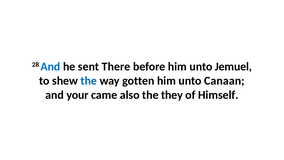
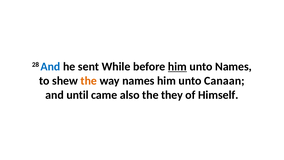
There: There -> While (116, 66)
him underline: none -> present (177, 66)
unto Jemuel: Jemuel -> Names (233, 66)
the colour: blue -> orange (89, 81)
way gotten: gotten -> names (138, 81)
your: your -> until (78, 95)
